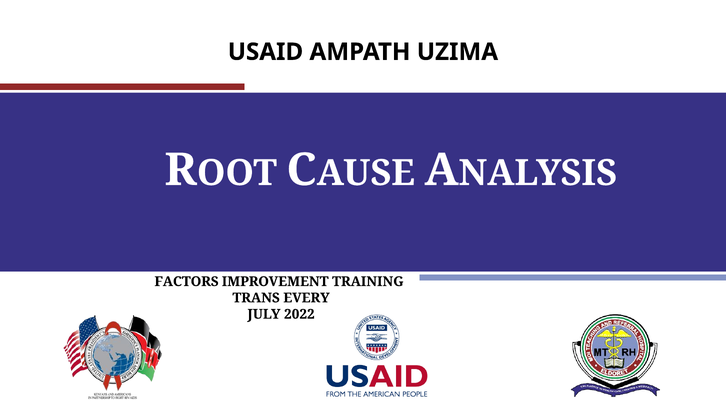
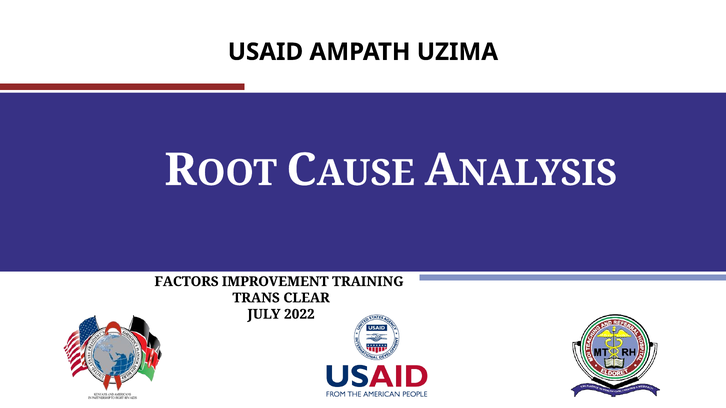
EVERY: EVERY -> CLEAR (307, 298)
